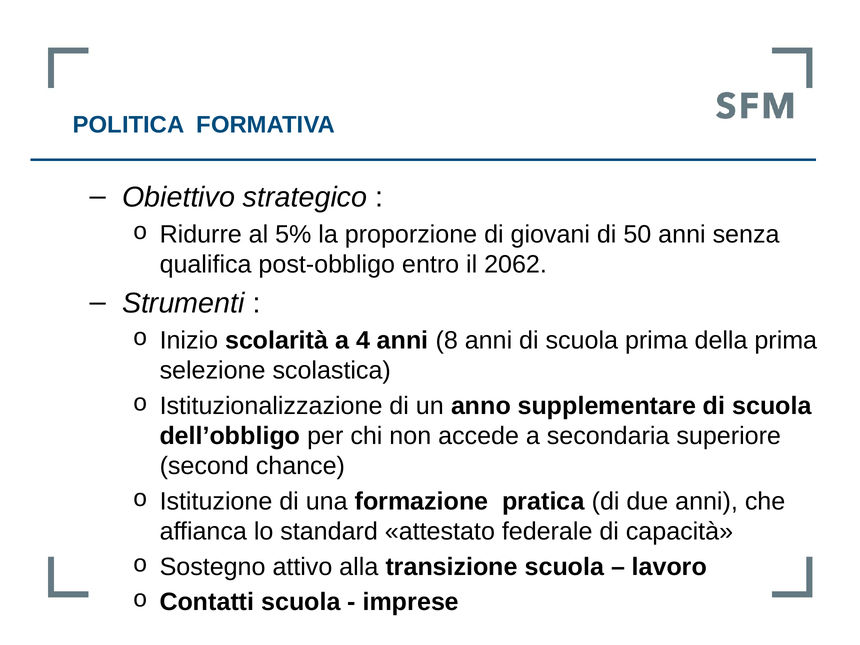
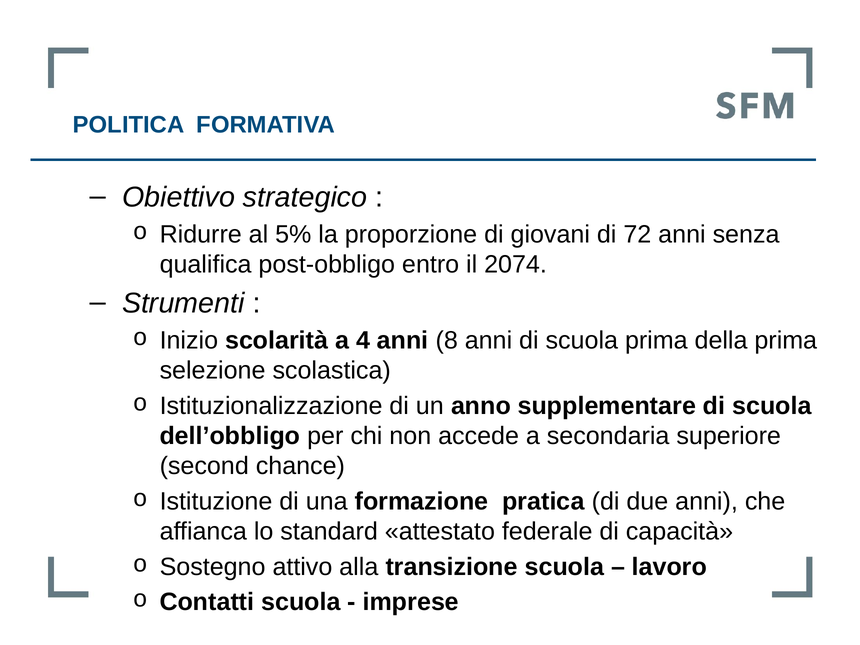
50: 50 -> 72 (637, 234)
2062: 2062 -> 2074 (516, 264)
